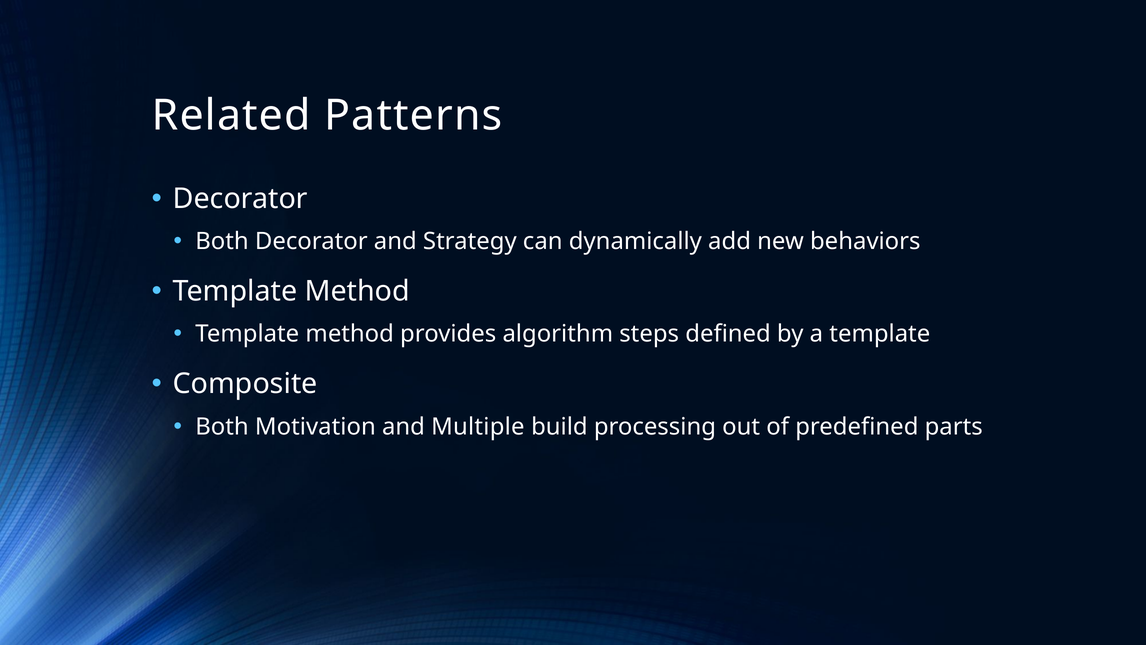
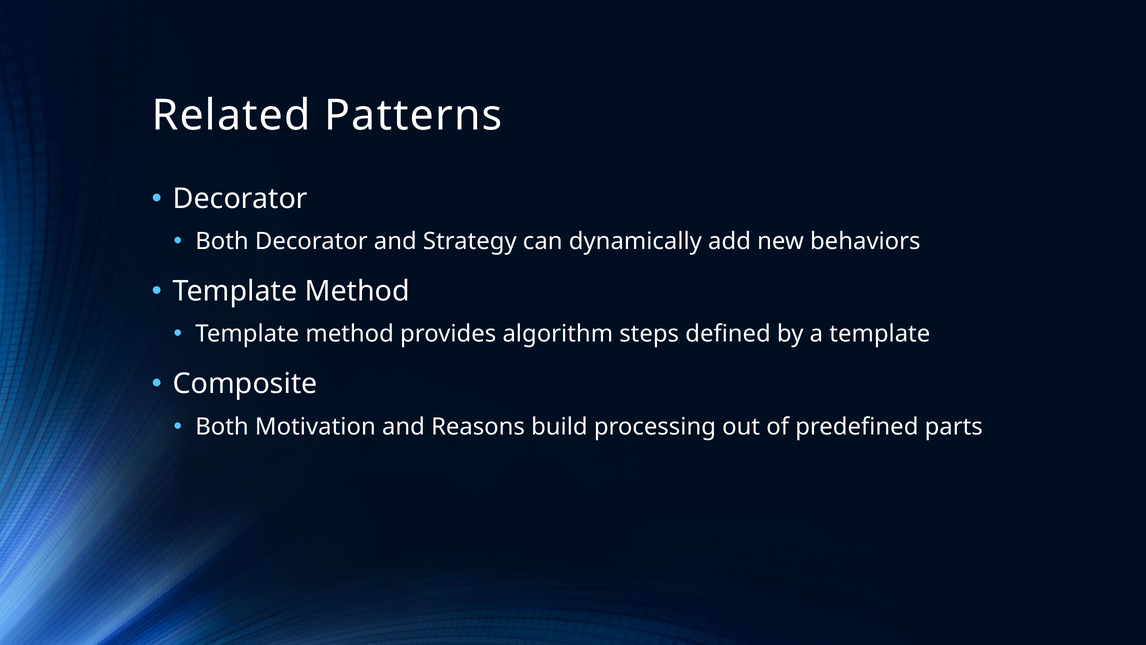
Multiple: Multiple -> Reasons (478, 427)
